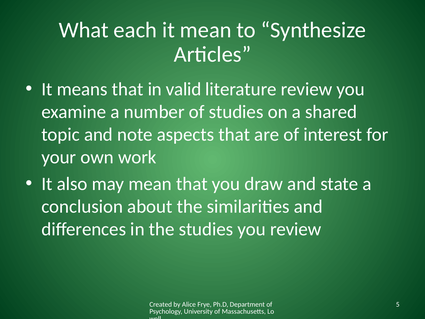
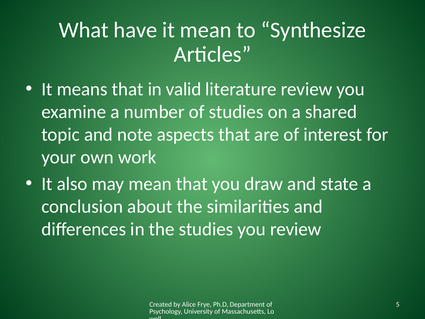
each: each -> have (135, 30)
